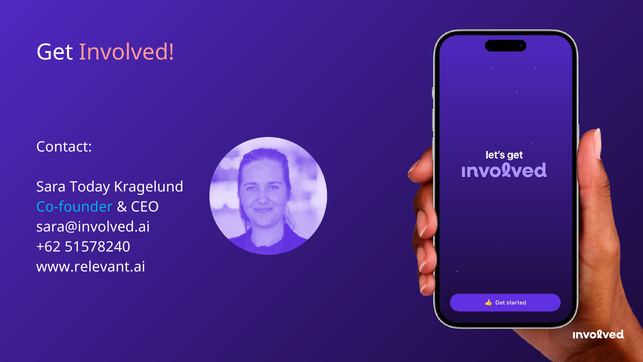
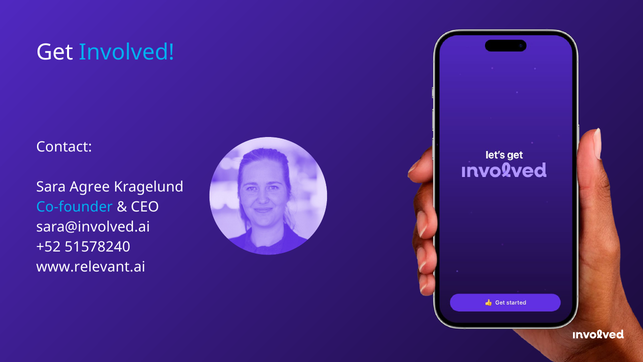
Involved colour: pink -> light blue (127, 52)
Today: Today -> Agree (90, 187)
+62: +62 -> +52 (48, 247)
